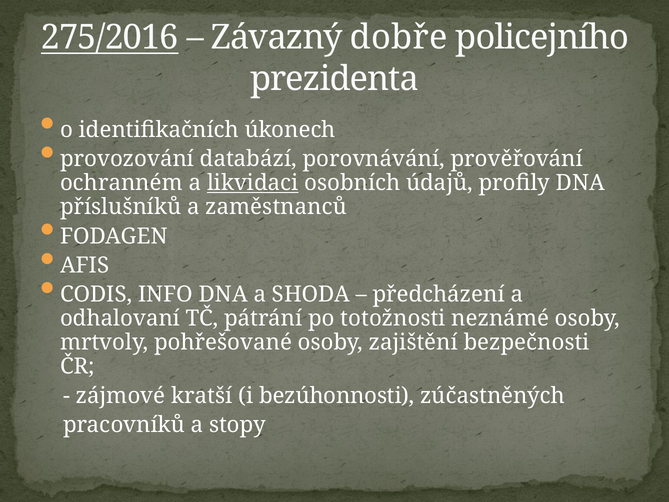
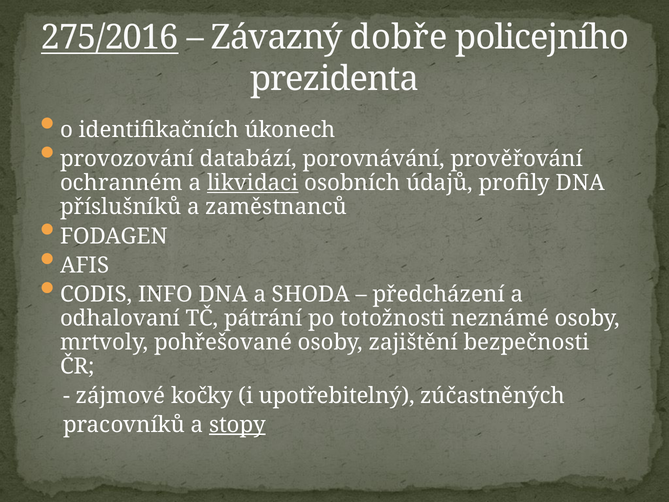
kratší: kratší -> kočky (202, 395)
bezúhonnosti: bezúhonnosti -> upotřebitelný (337, 395)
stopy underline: none -> present (237, 425)
